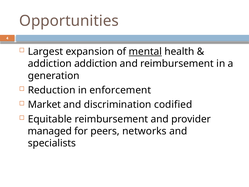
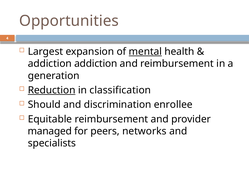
Reduction underline: none -> present (52, 90)
enforcement: enforcement -> classification (120, 90)
Market: Market -> Should (44, 105)
codified: codified -> enrollee (173, 105)
